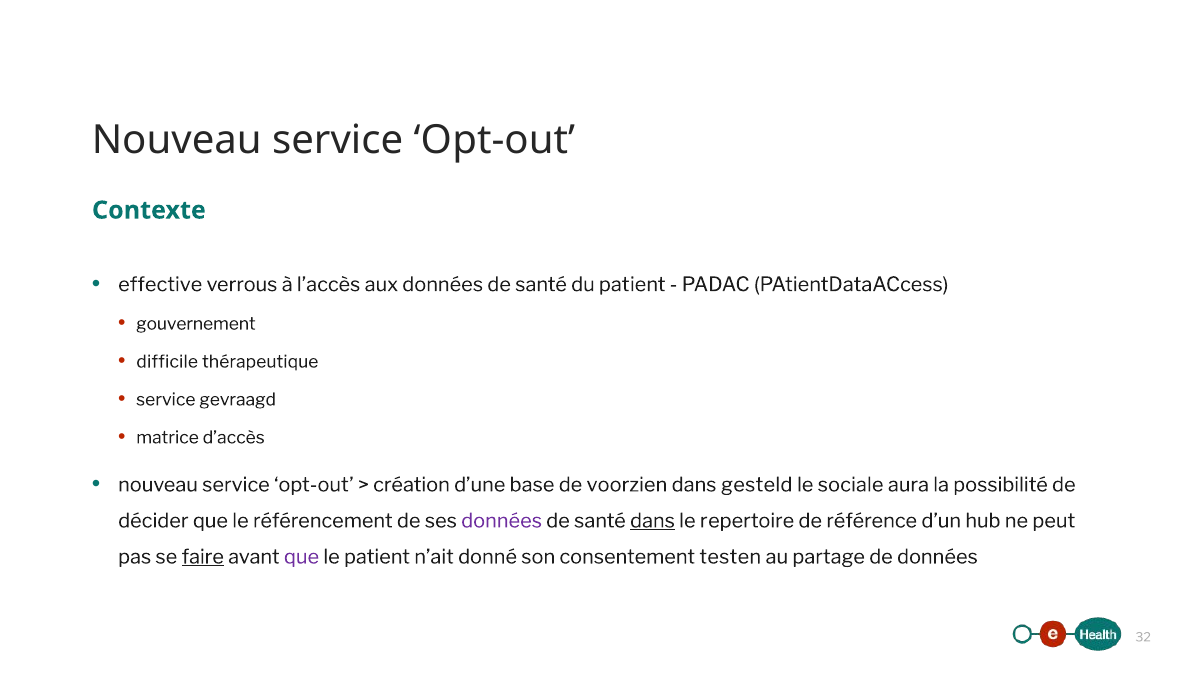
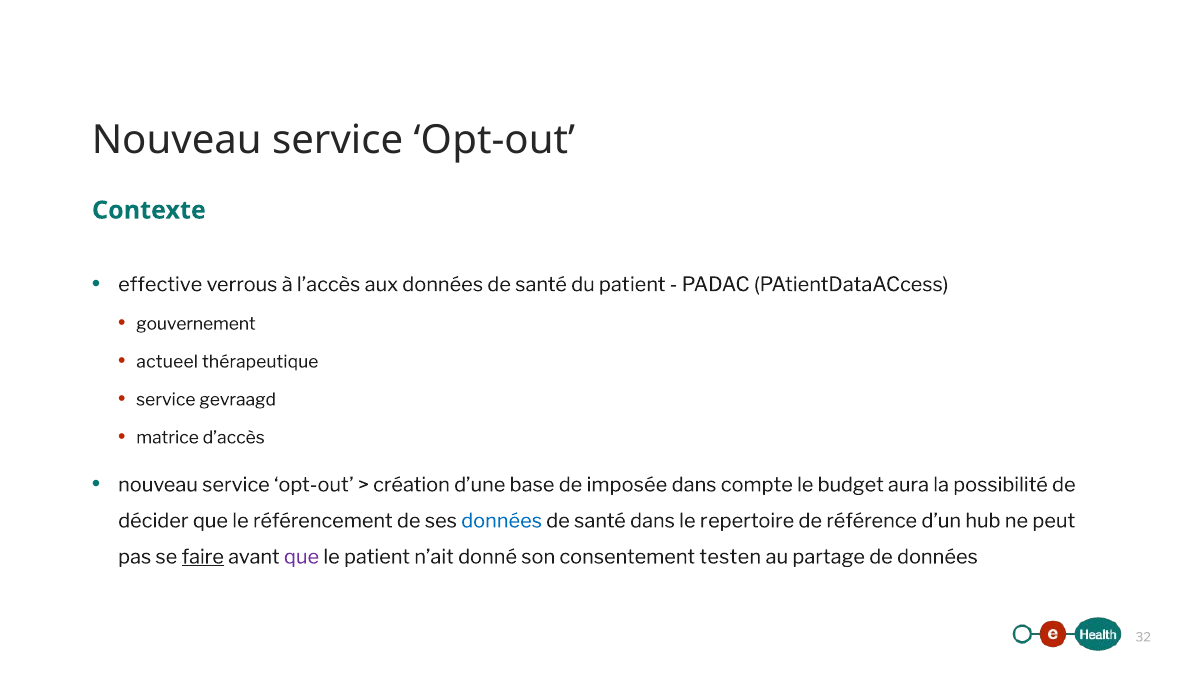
difficile: difficile -> actueel (167, 362)
voorzien: voorzien -> imposée (627, 485)
gesteld: gesteld -> compte (757, 485)
sociale: sociale -> budget (851, 485)
données colour: purple -> blue (502, 521)
dans underline: present -> none (652, 521)
